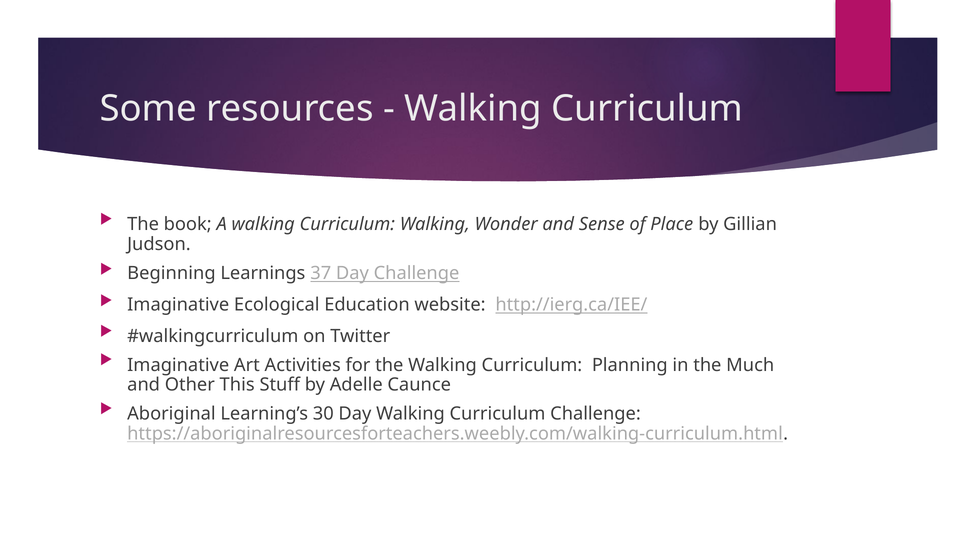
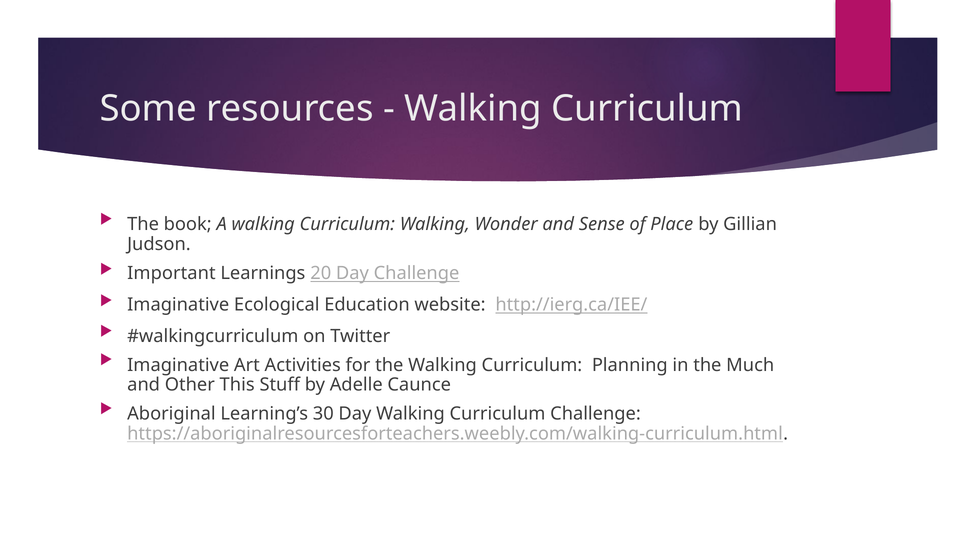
Beginning: Beginning -> Important (171, 273)
37: 37 -> 20 (321, 273)
